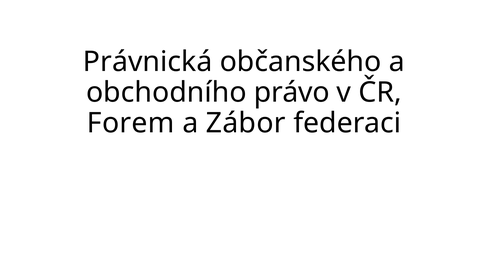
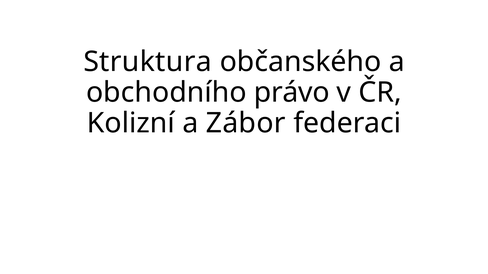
Právnická: Právnická -> Struktura (148, 62)
Forem: Forem -> Kolizní (131, 123)
